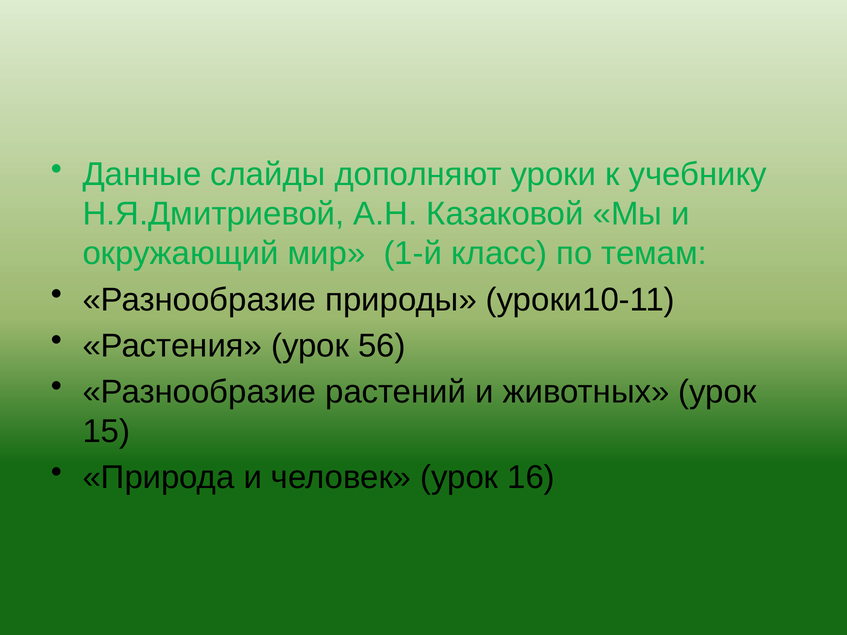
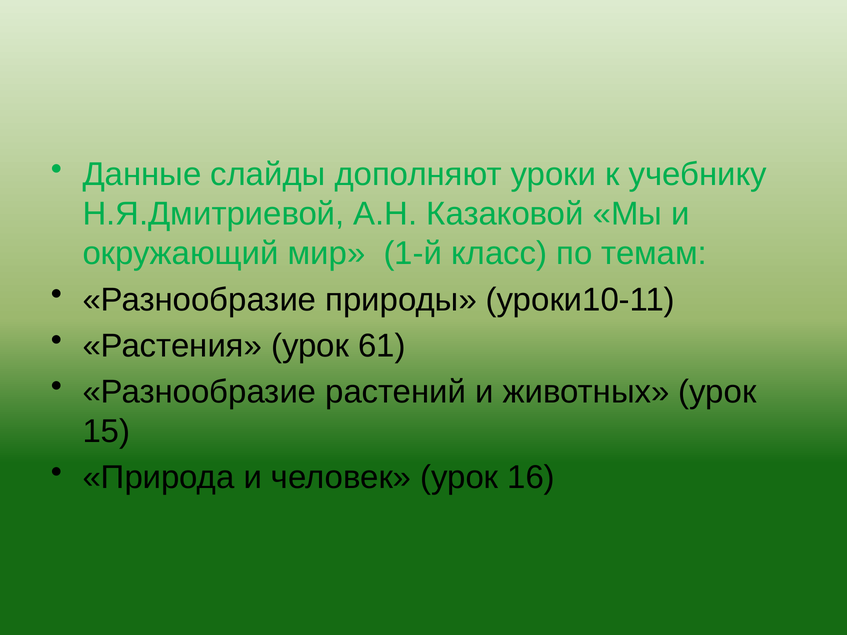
56: 56 -> 61 (382, 346)
